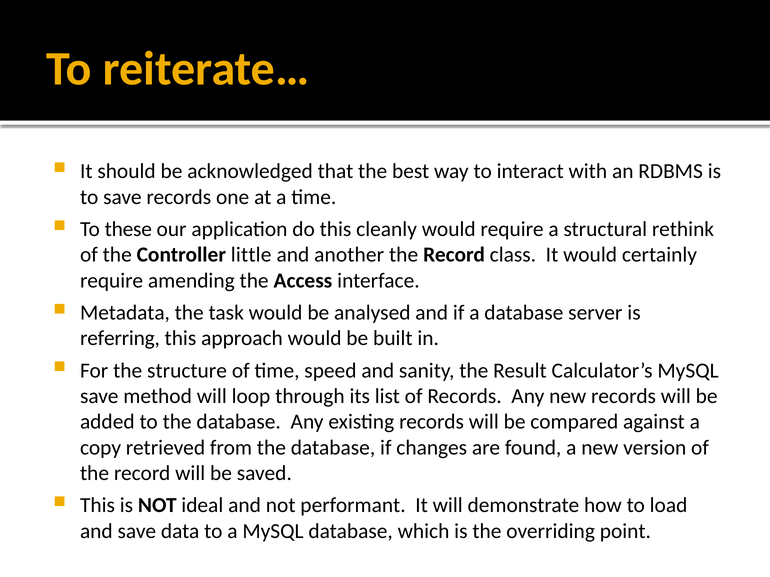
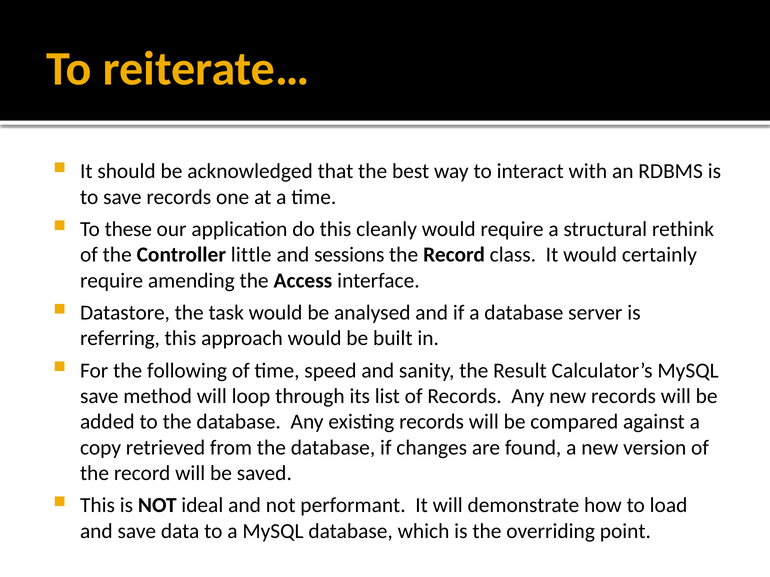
another: another -> sessions (349, 255)
Metadata: Metadata -> Datastore (125, 313)
structure: structure -> following (187, 371)
